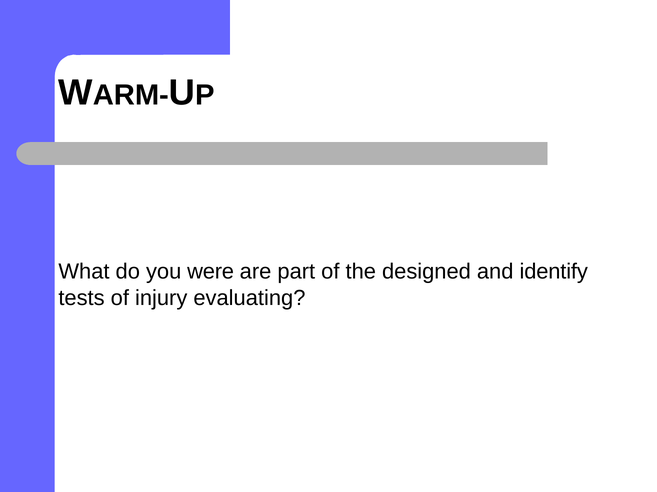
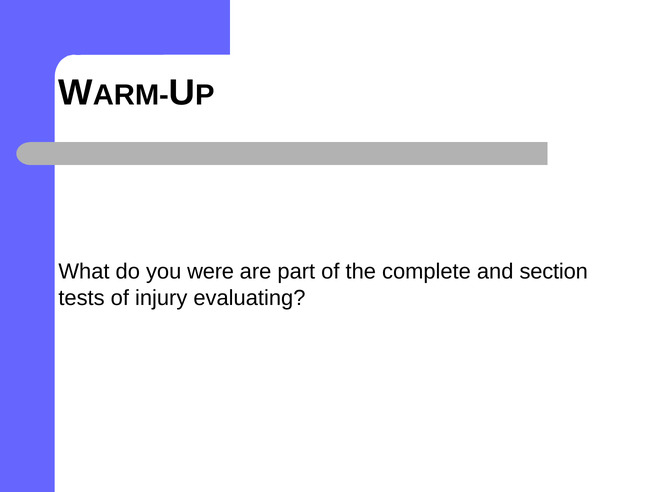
designed: designed -> complete (426, 272)
identify: identify -> section (554, 272)
